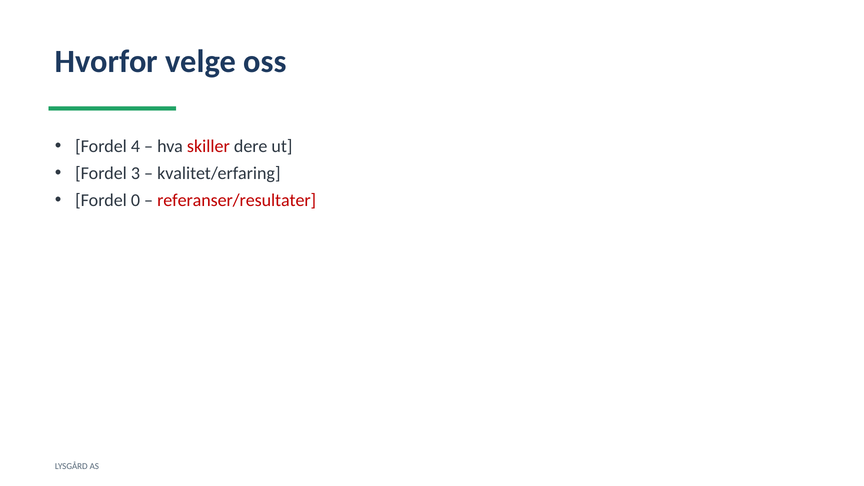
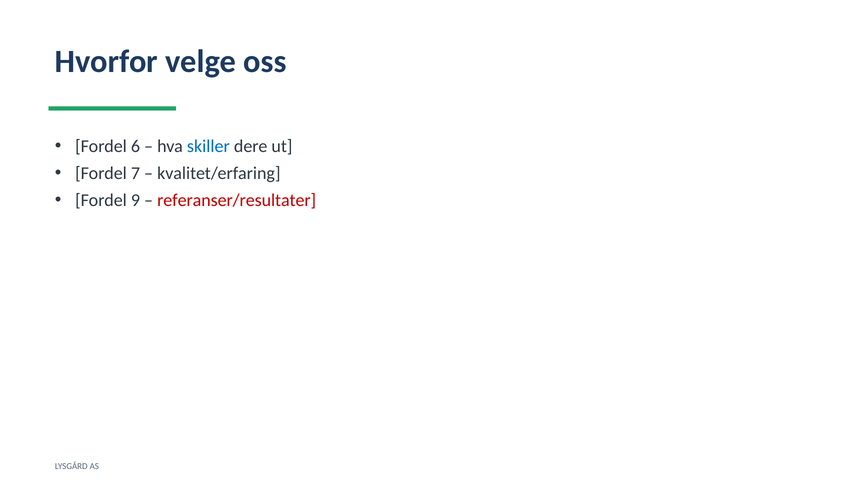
4: 4 -> 6 (135, 146)
skiller colour: red -> blue (208, 146)
3: 3 -> 7 (135, 173)
0: 0 -> 9 (135, 200)
